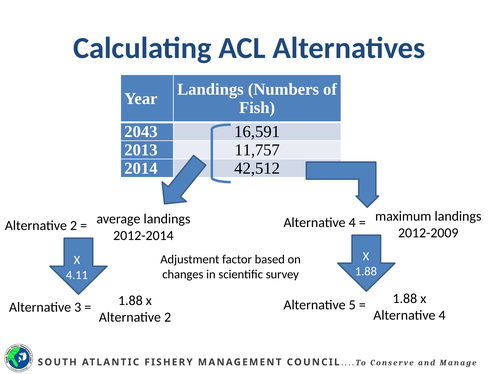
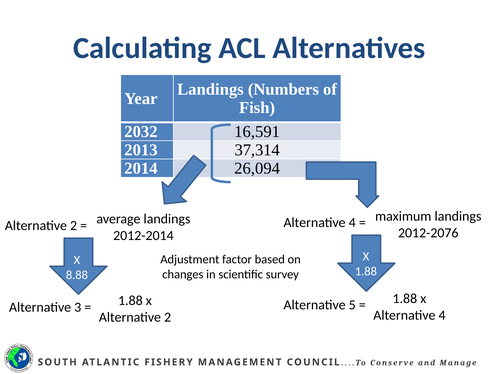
2043: 2043 -> 2032 (141, 132)
11,757: 11,757 -> 37,314 (257, 150)
42,512: 42,512 -> 26,094 (257, 168)
2012-2009: 2012-2009 -> 2012-2076 (428, 233)
4.11: 4.11 -> 8.88 (77, 275)
